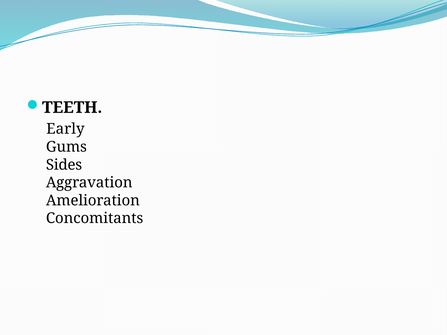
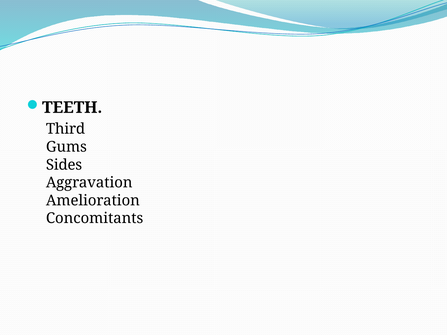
Early: Early -> Third (66, 129)
